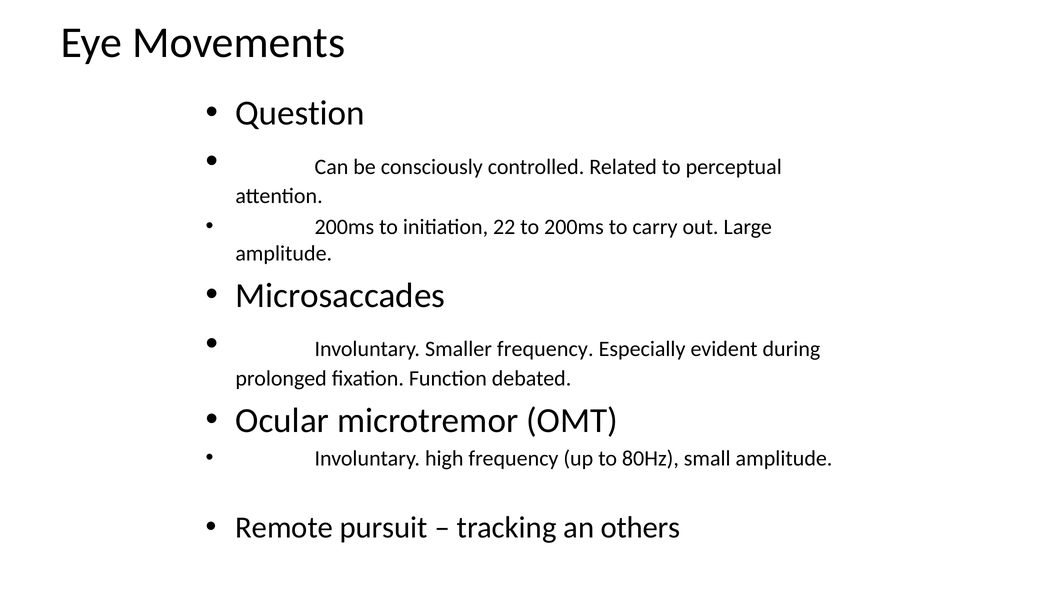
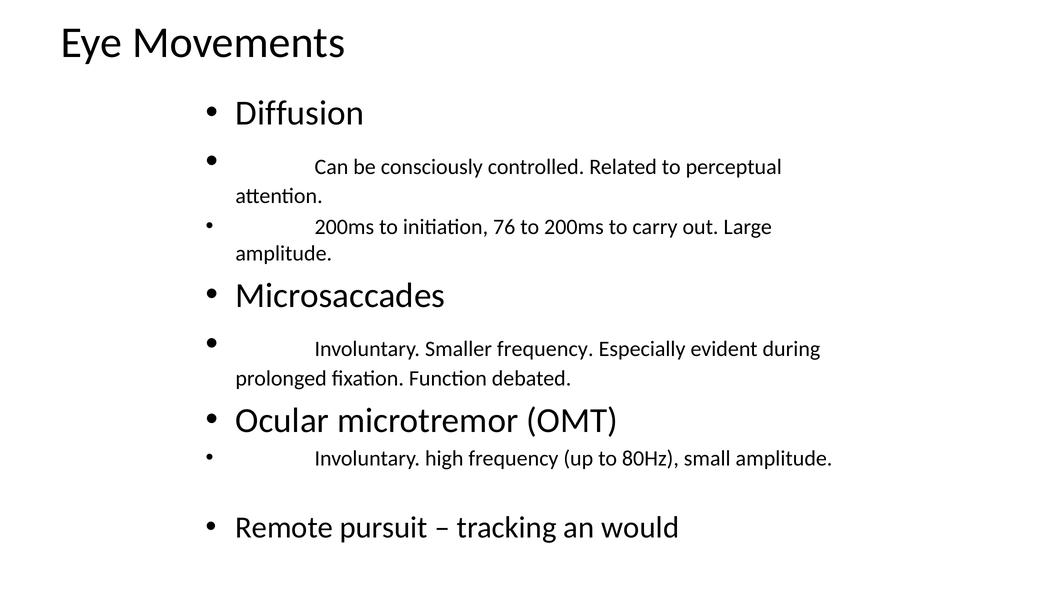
Question: Question -> Diffusion (300, 113)
22: 22 -> 76 (504, 227)
others: others -> would (640, 527)
